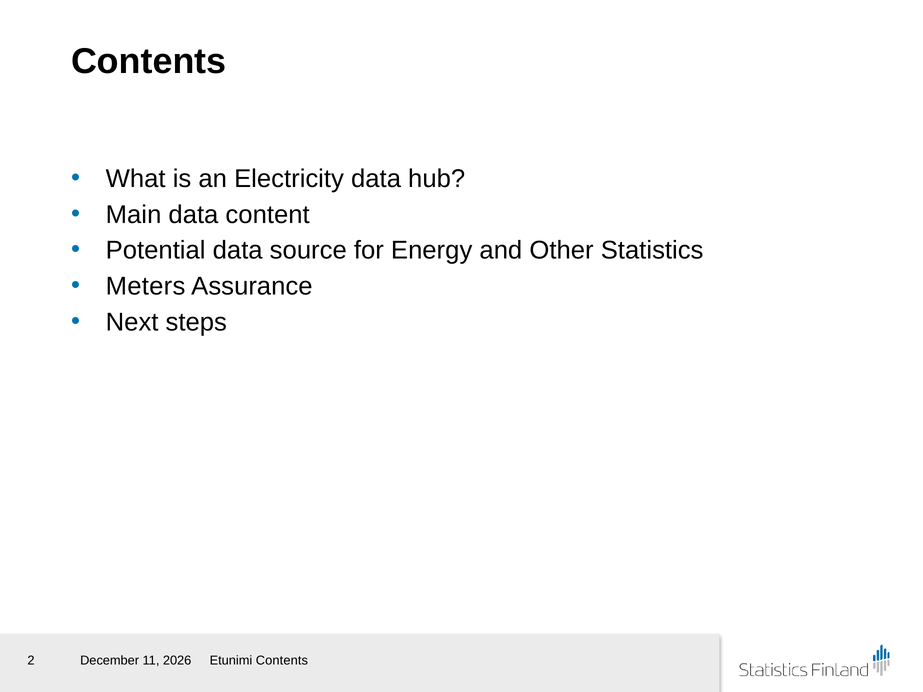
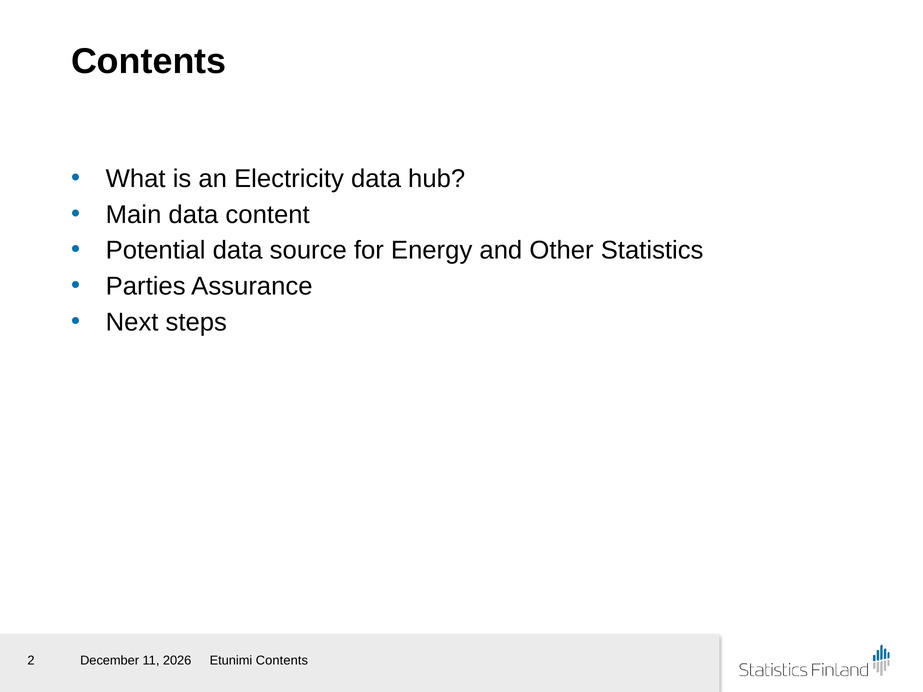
Meters: Meters -> Parties (146, 286)
